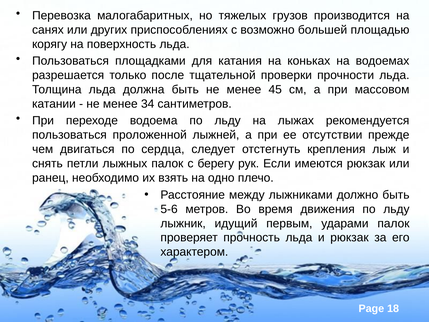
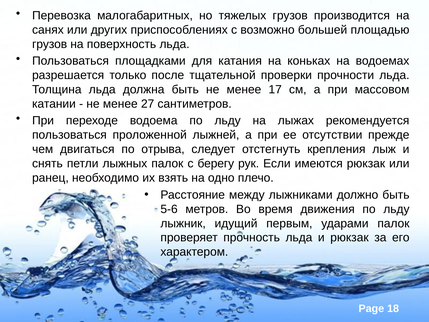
корягу: корягу -> грузов (50, 44)
45: 45 -> 17 (275, 89)
34: 34 -> 27 (148, 104)
сердца: сердца -> отрыва (163, 149)
